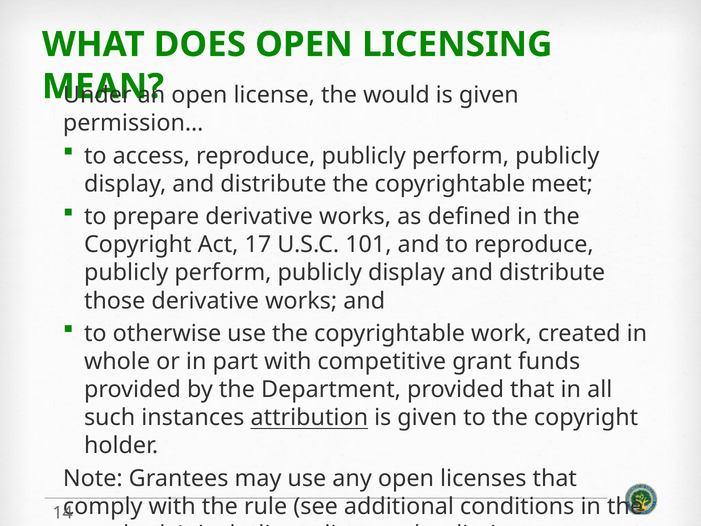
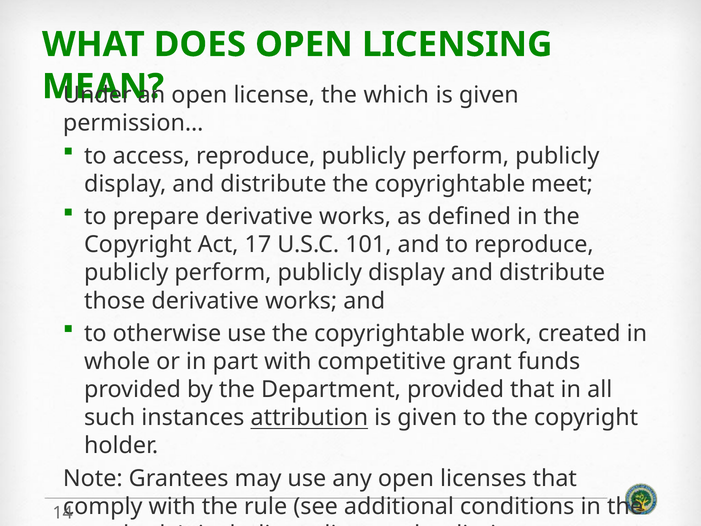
would: would -> which (396, 95)
